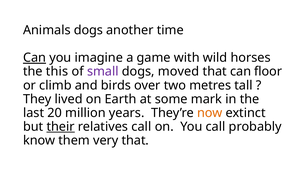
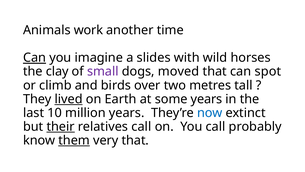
Animals dogs: dogs -> work (88, 30)
game: game -> slides (154, 58)
this: this -> clay (57, 71)
floor: floor -> spot (268, 71)
lived underline: none -> present (69, 99)
some mark: mark -> years (207, 99)
20: 20 -> 10 (55, 113)
now colour: orange -> blue (210, 113)
them underline: none -> present (74, 140)
